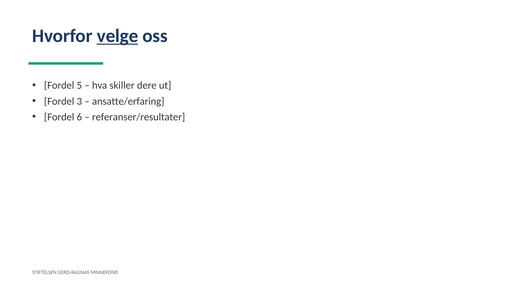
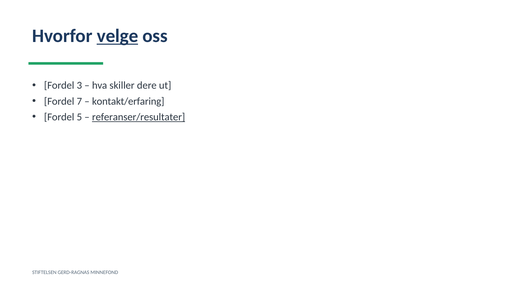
5: 5 -> 3 (79, 86)
3: 3 -> 7 (79, 102)
ansatte/erfaring: ansatte/erfaring -> kontakt/erfaring (128, 102)
6: 6 -> 5 (79, 117)
referanser/resultater underline: none -> present (139, 117)
